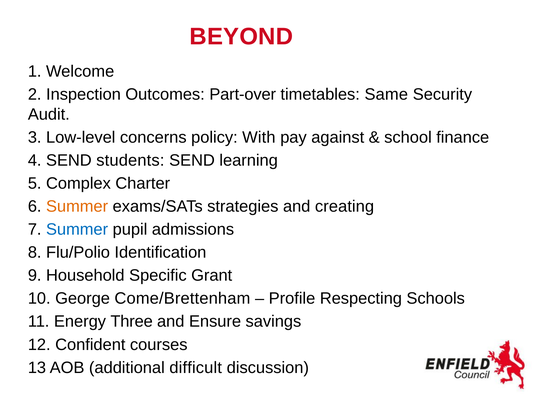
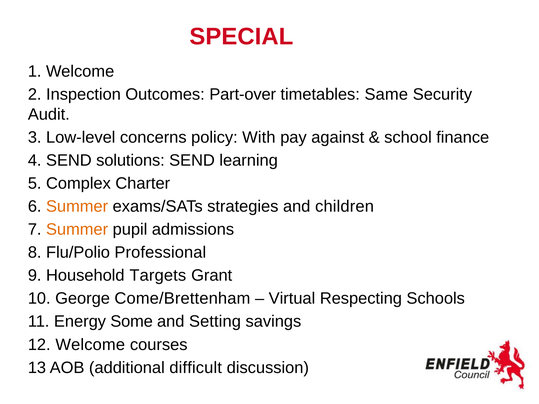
BEYOND: BEYOND -> SPECIAL (241, 37)
students: students -> solutions (130, 160)
creating: creating -> children (345, 207)
Summer colour: blue -> orange (77, 230)
Identification: Identification -> Professional (160, 253)
Specific: Specific -> Targets (158, 276)
Profile: Profile -> Virtual (292, 299)
Three: Three -> Some (132, 322)
Ensure: Ensure -> Setting (215, 322)
12 Confident: Confident -> Welcome (90, 345)
